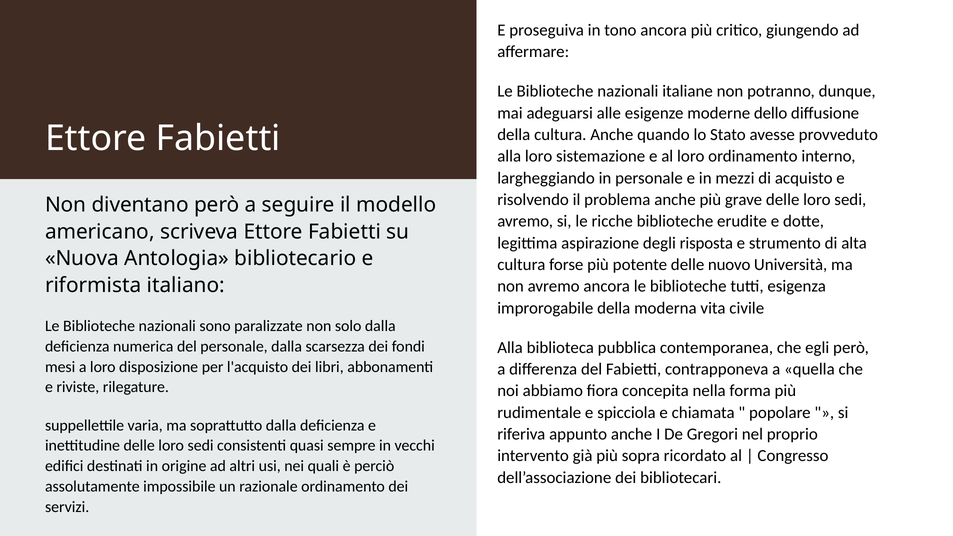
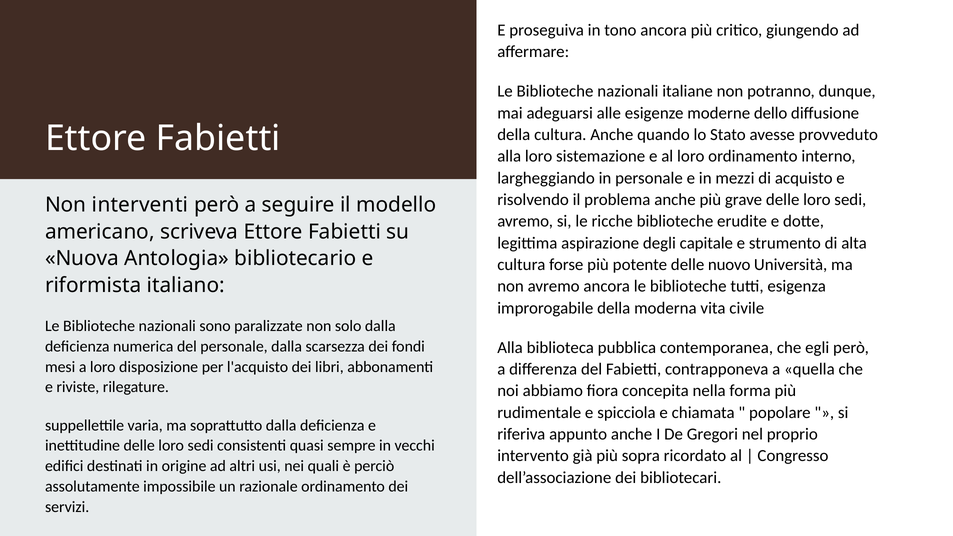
diventano: diventano -> interventi (140, 205)
risposta: risposta -> capitale (706, 243)
